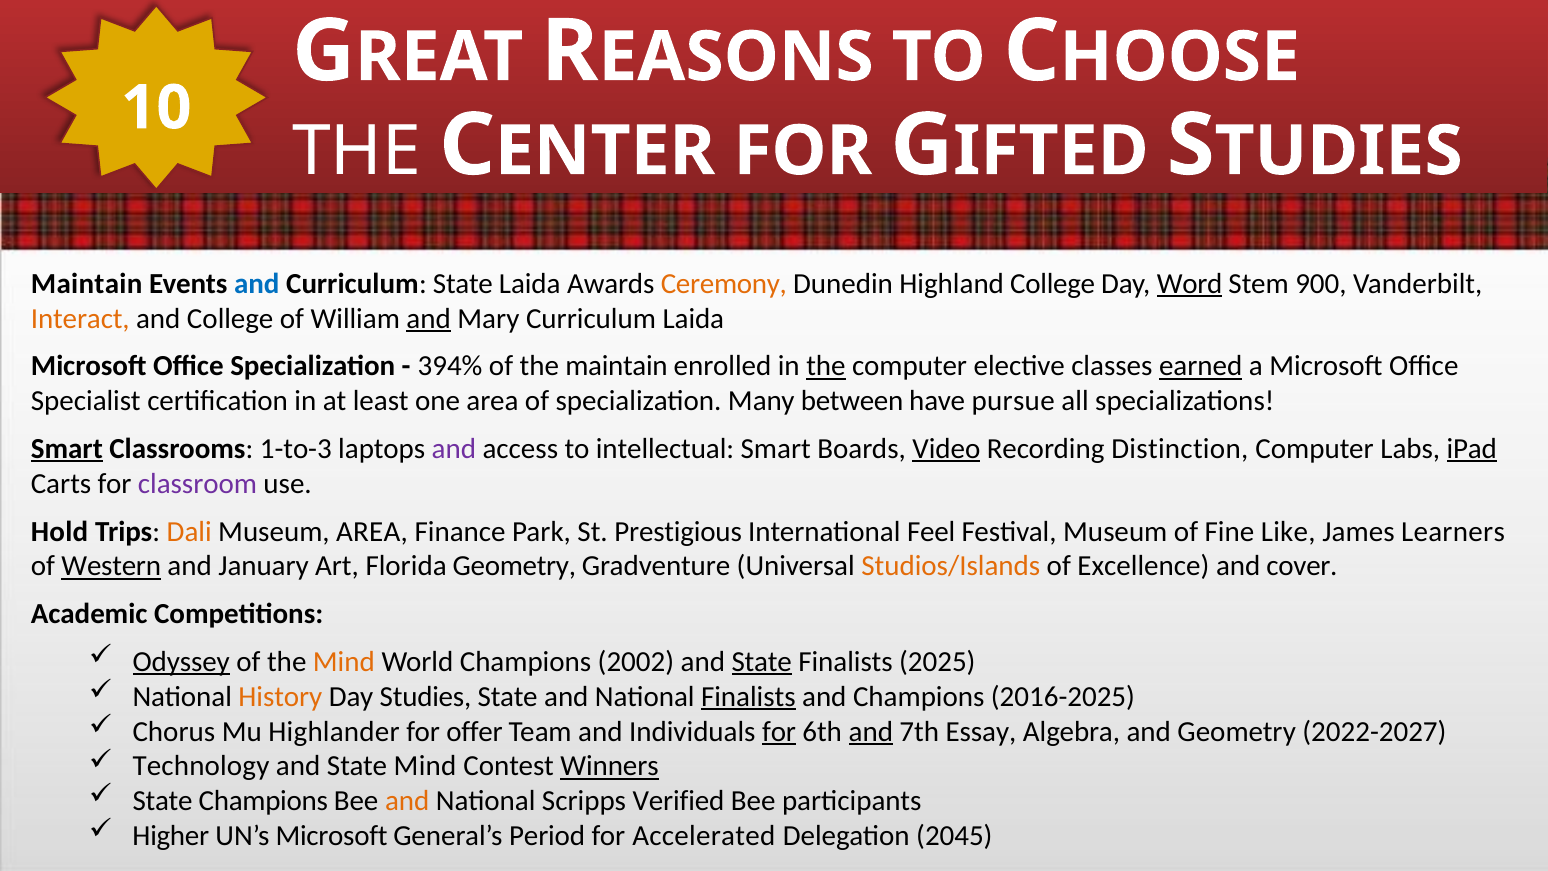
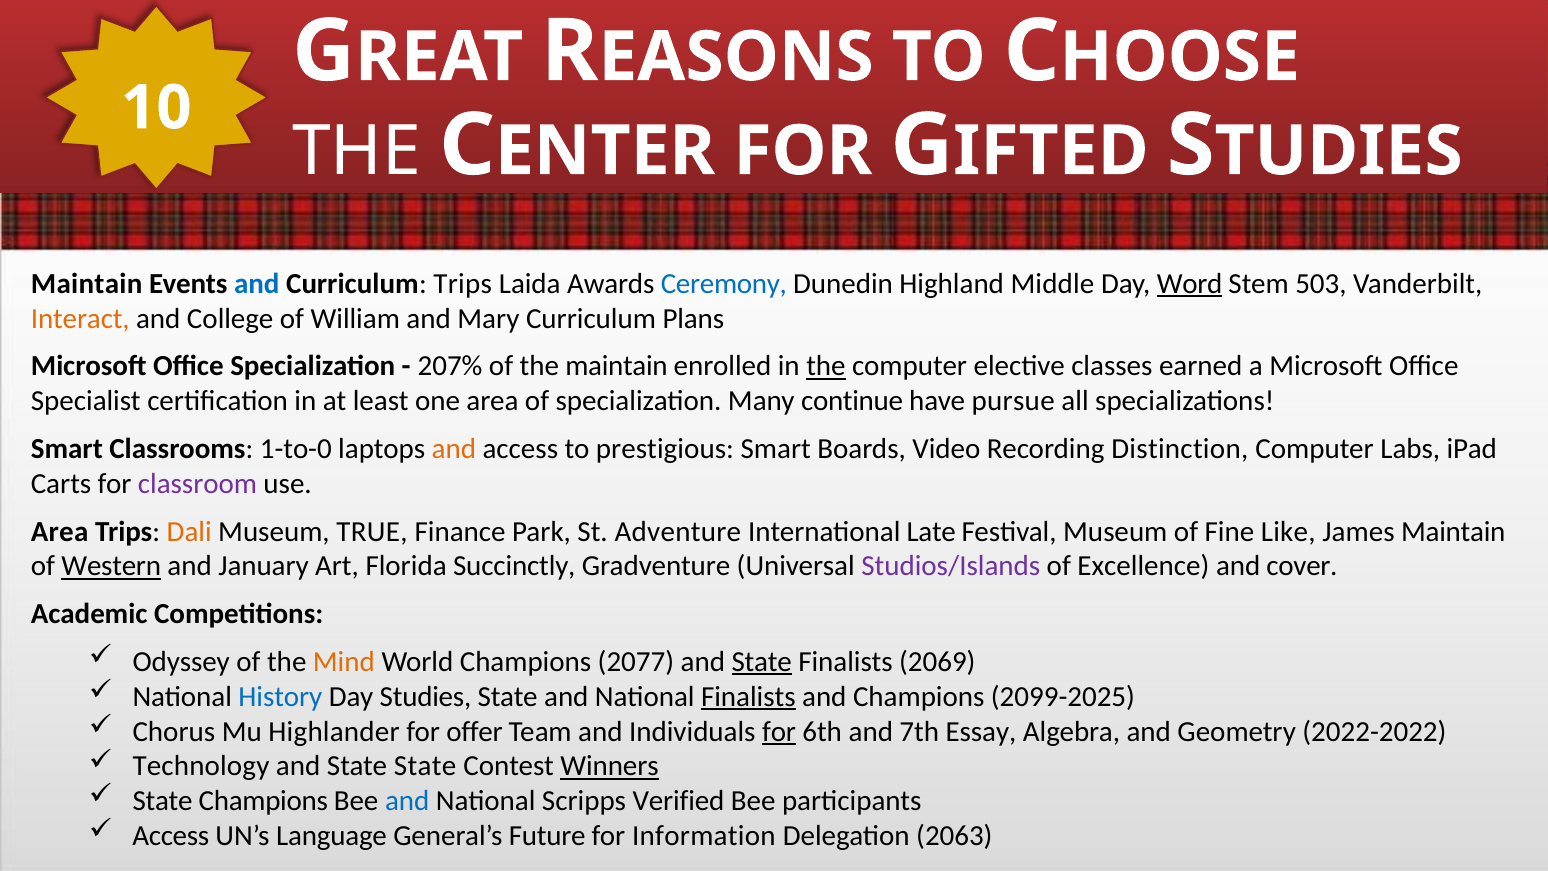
Curriculum State: State -> Trips (463, 284)
Ceremony colour: orange -> blue (724, 284)
Highland College: College -> Middle (1052, 284)
900: 900 -> 503 (1321, 284)
and underline: present -> none (429, 318)
Curriculum Laida: Laida -> Plans (693, 318)
394%: 394% -> 207% (450, 366)
earned underline: present -> none (1201, 366)
between: between -> continue (852, 401)
Smart underline: present -> none (67, 449)
1-to-3: 1-to-3 -> 1-to-0 (296, 449)
and colour: purple -> orange (454, 449)
intellectual: intellectual -> prestigious (665, 449)
Video underline: present -> none (946, 449)
iPad underline: present -> none (1472, 449)
Hold: Hold -> Area (60, 531)
Museum AREA: AREA -> TRUE (372, 531)
Prestigious: Prestigious -> Adventure (678, 531)
Feel: Feel -> Late (931, 531)
James Learners: Learners -> Maintain (1453, 531)
Florida Geometry: Geometry -> Succinctly (514, 566)
Studios/Islands colour: orange -> purple (951, 566)
Odyssey underline: present -> none (181, 662)
2002: 2002 -> 2077 (636, 662)
2025: 2025 -> 2069 (937, 662)
History colour: orange -> blue (280, 696)
2016-2025: 2016-2025 -> 2099-2025 (1063, 696)
and underline: present -> none (871, 731)
2022-2027: 2022-2027 -> 2022-2022 (1374, 731)
State Mind: Mind -> State (425, 766)
and colour: orange -> blue (407, 801)
Higher: Higher -> Access (171, 836)
UN’s Microsoft: Microsoft -> Language (332, 836)
Period: Period -> Future (547, 836)
Accelerated: Accelerated -> Information (704, 836)
2045: 2045 -> 2063 (954, 836)
